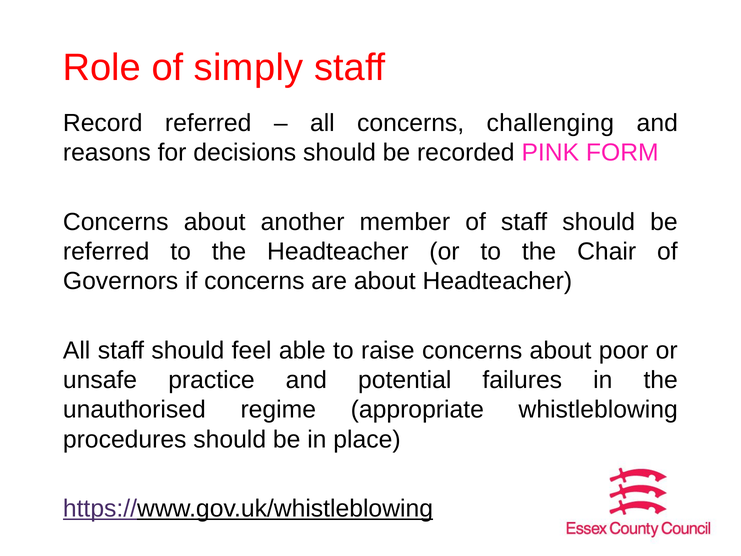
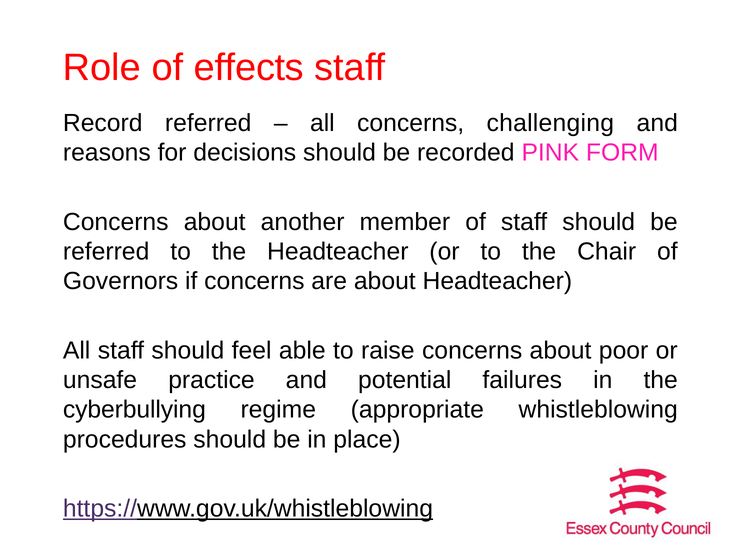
simply: simply -> effects (249, 68)
unauthorised: unauthorised -> cyberbullying (134, 410)
